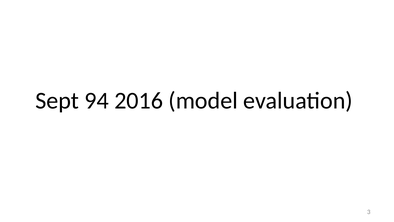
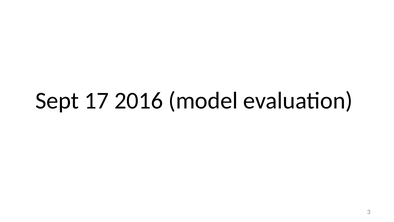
94: 94 -> 17 (97, 101)
